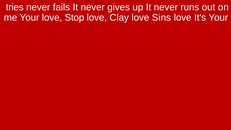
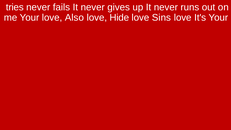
Stop: Stop -> Also (74, 18)
Clay: Clay -> Hide (119, 18)
